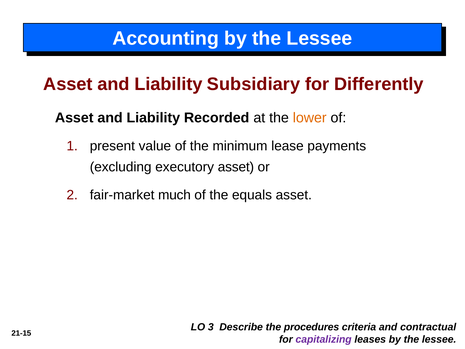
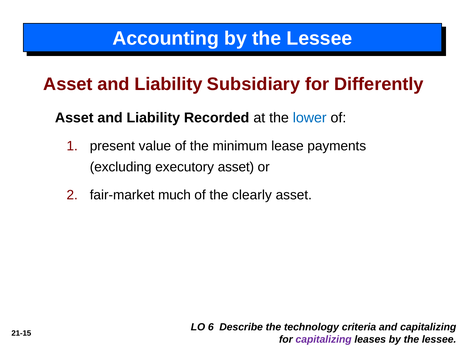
lower colour: orange -> blue (310, 118)
equals: equals -> clearly (252, 195)
3: 3 -> 6 (211, 327)
procedures: procedures -> technology (311, 327)
and contractual: contractual -> capitalizing (428, 327)
